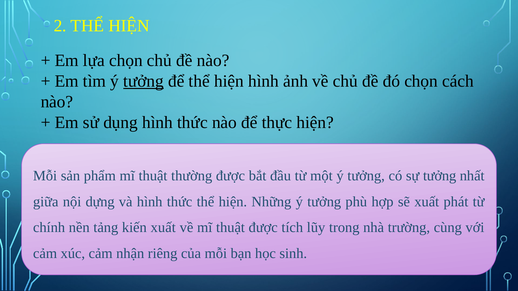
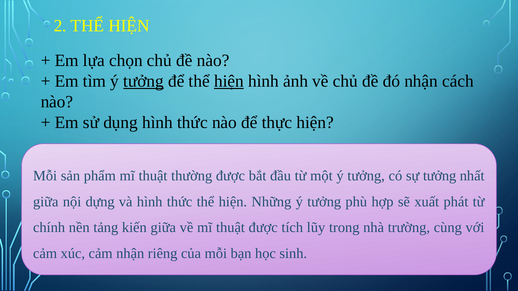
hiện underline: none -> present (229, 81)
đó chọn: chọn -> nhận (421, 81)
kiến xuất: xuất -> giữa (163, 228)
